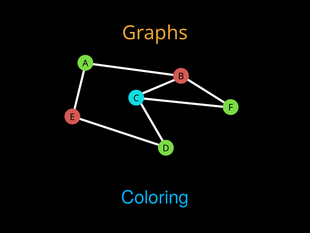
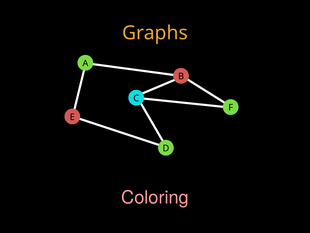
Coloring colour: light blue -> pink (155, 197)
